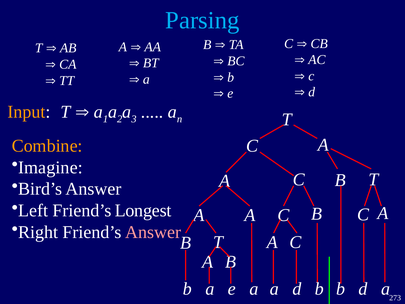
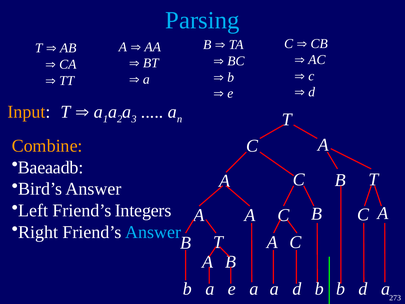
Imagine: Imagine -> Baeaadb (51, 167)
Longest: Longest -> Integers (143, 210)
Answer colour: pink -> light blue (153, 232)
